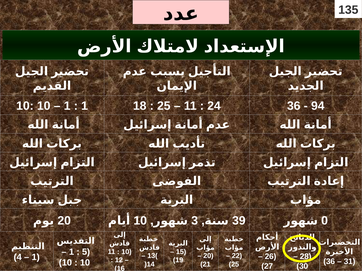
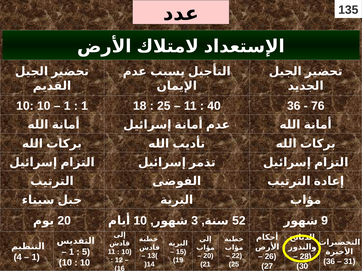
24: 24 -> 40 (214, 106)
94: 94 -> 76 (318, 106)
39: 39 -> 52 (239, 221)
0: 0 -> 9 (325, 221)
